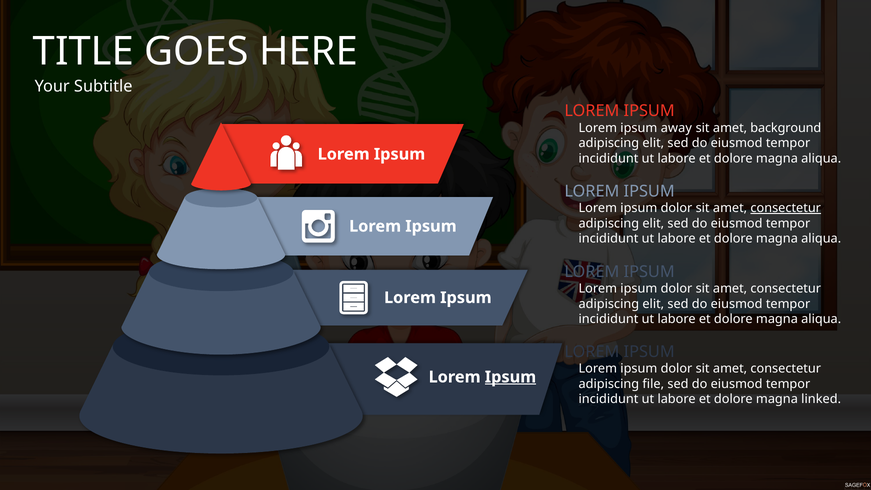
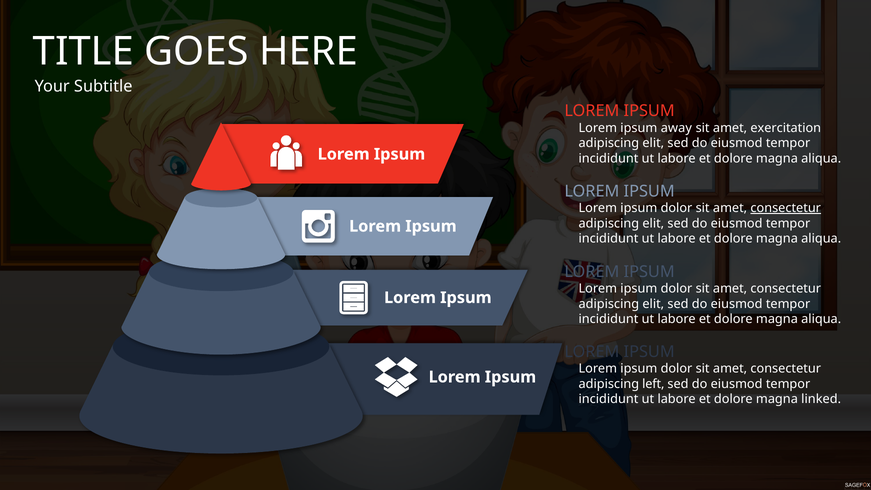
background: background -> exercitation (786, 128)
Ipsum underline: present -> none (510, 377)
file: file -> left (653, 384)
